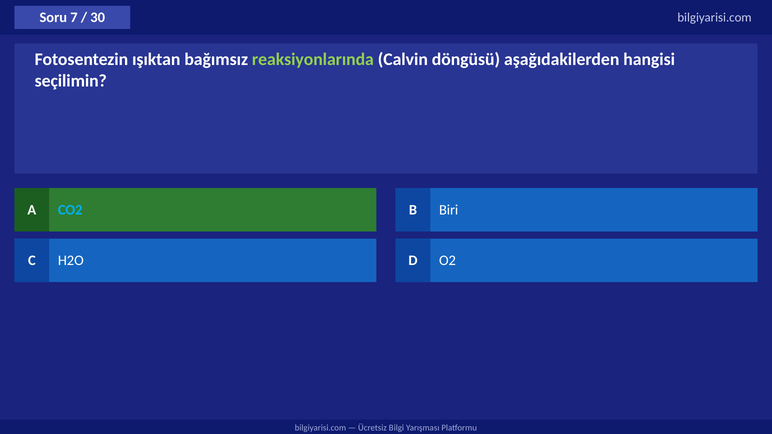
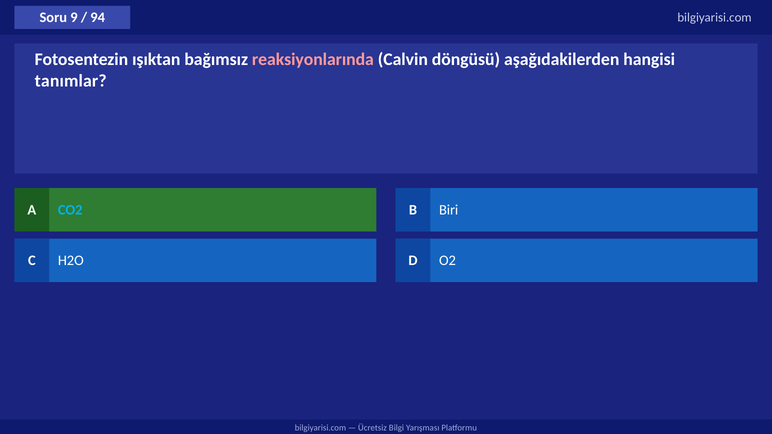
7: 7 -> 9 (74, 18)
30: 30 -> 94 (98, 18)
reaksiyonlarında colour: light green -> pink (313, 59)
seçilimin: seçilimin -> tanımlar (71, 81)
